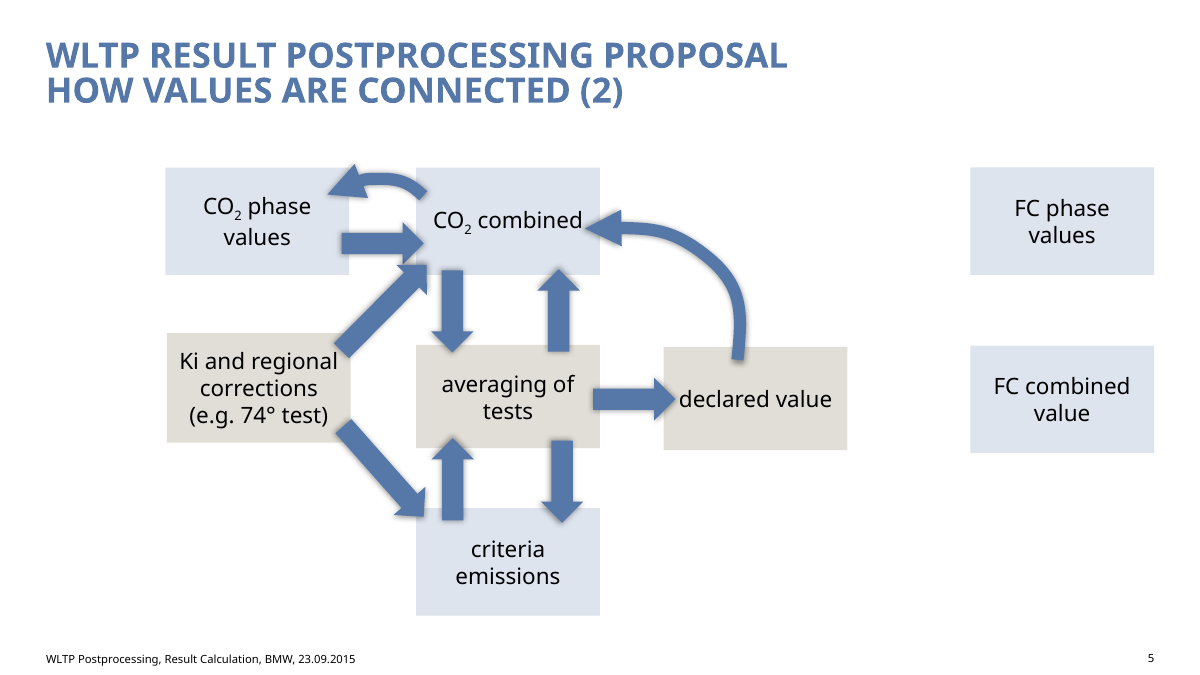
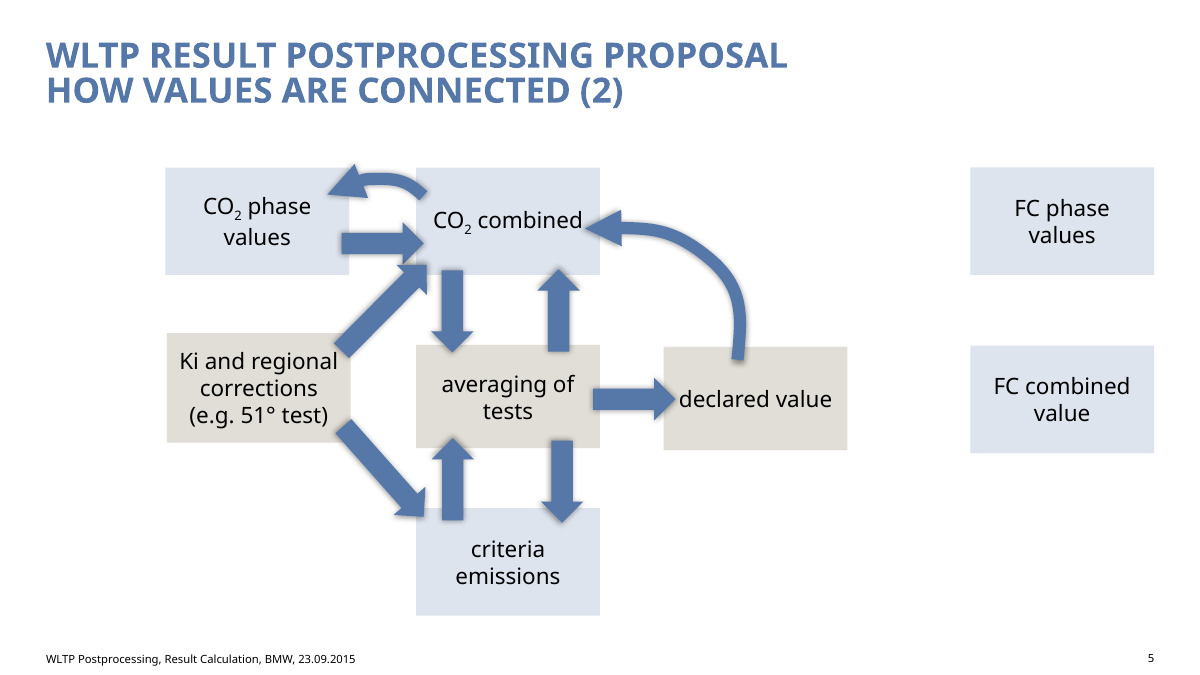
74°: 74° -> 51° (258, 416)
